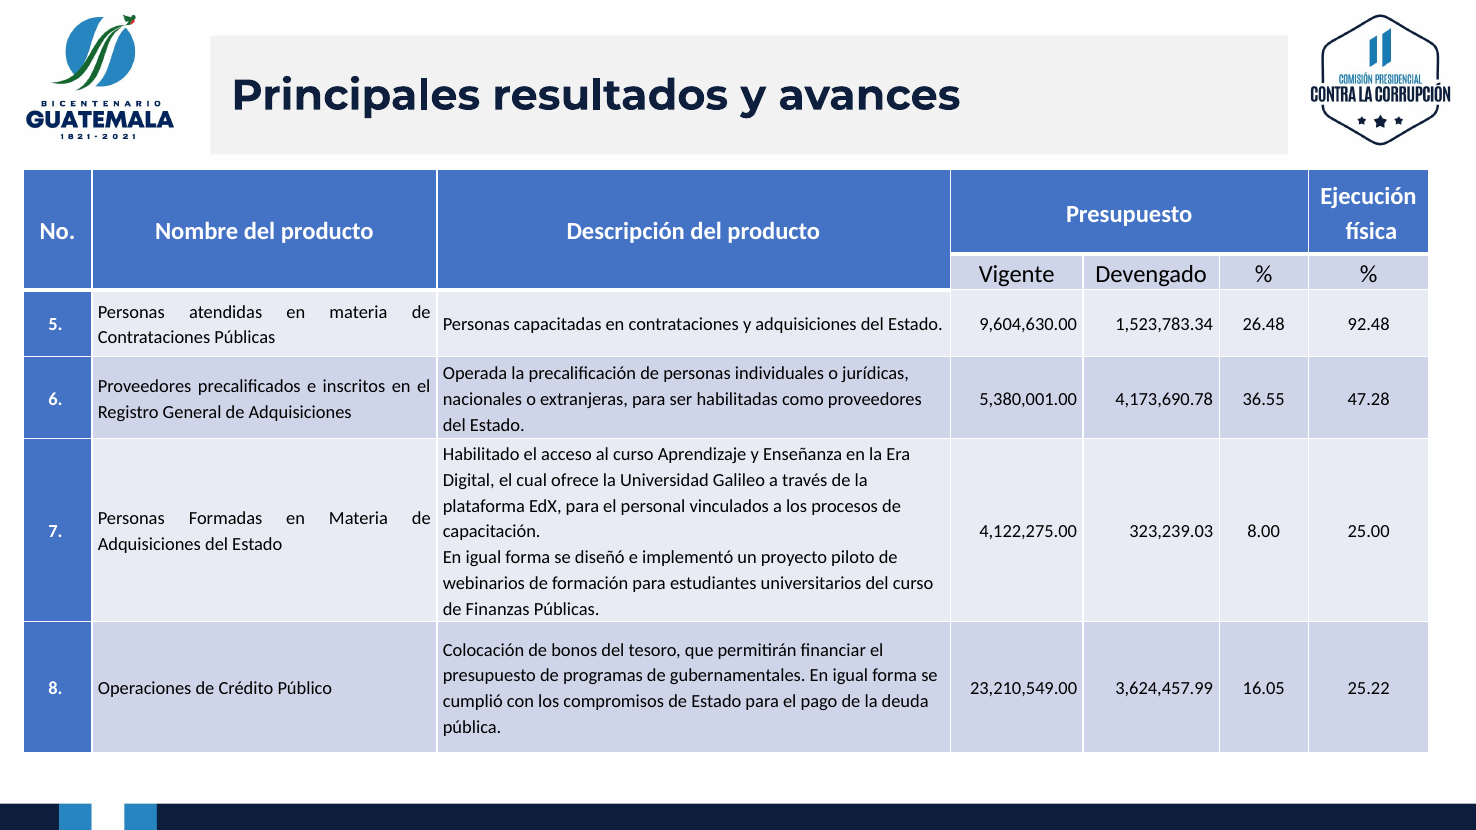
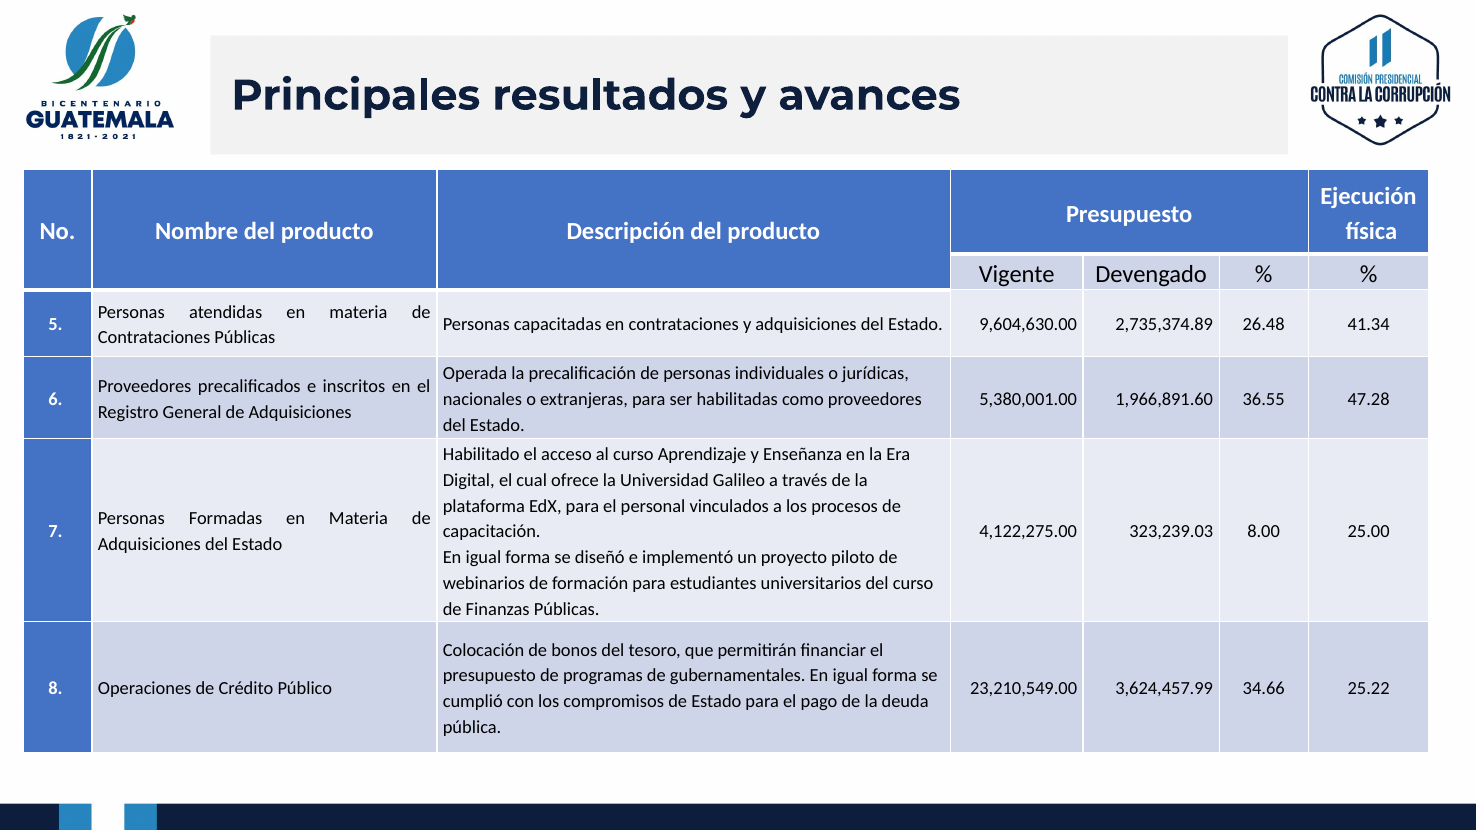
1,523,783.34: 1,523,783.34 -> 2,735,374.89 (1164, 325)
92.48: 92.48 -> 41.34 (1369, 325)
4,173,690.78: 4,173,690.78 -> 1,966,891.60 (1164, 399)
16.05: 16.05 -> 34.66 (1264, 689)
